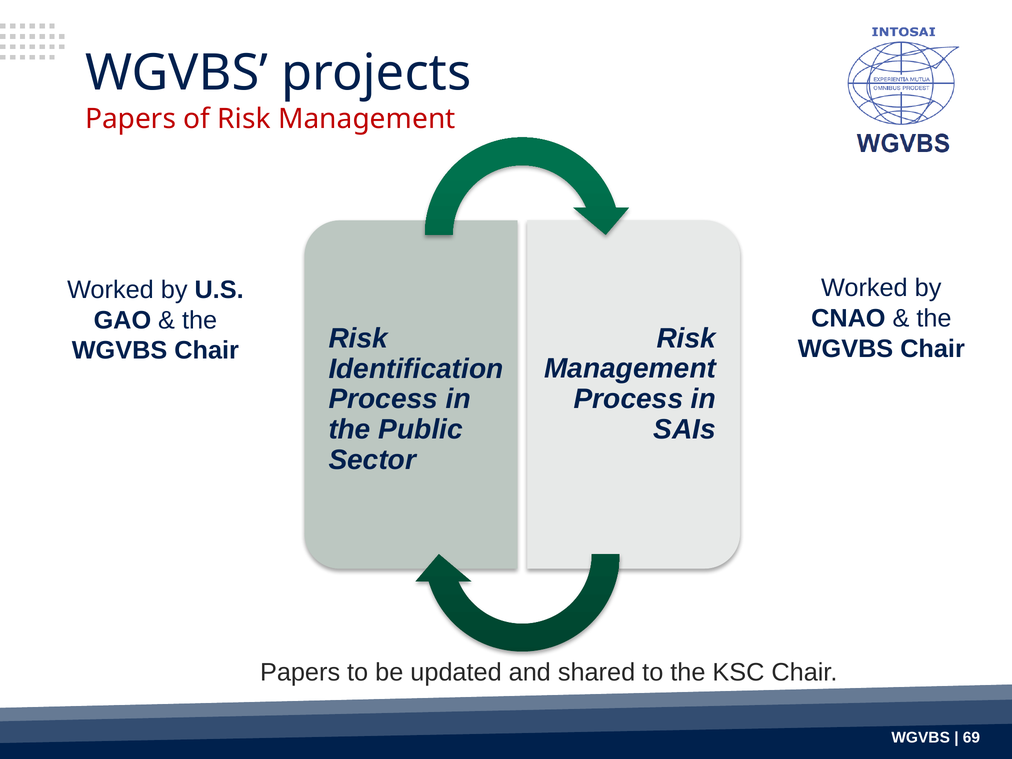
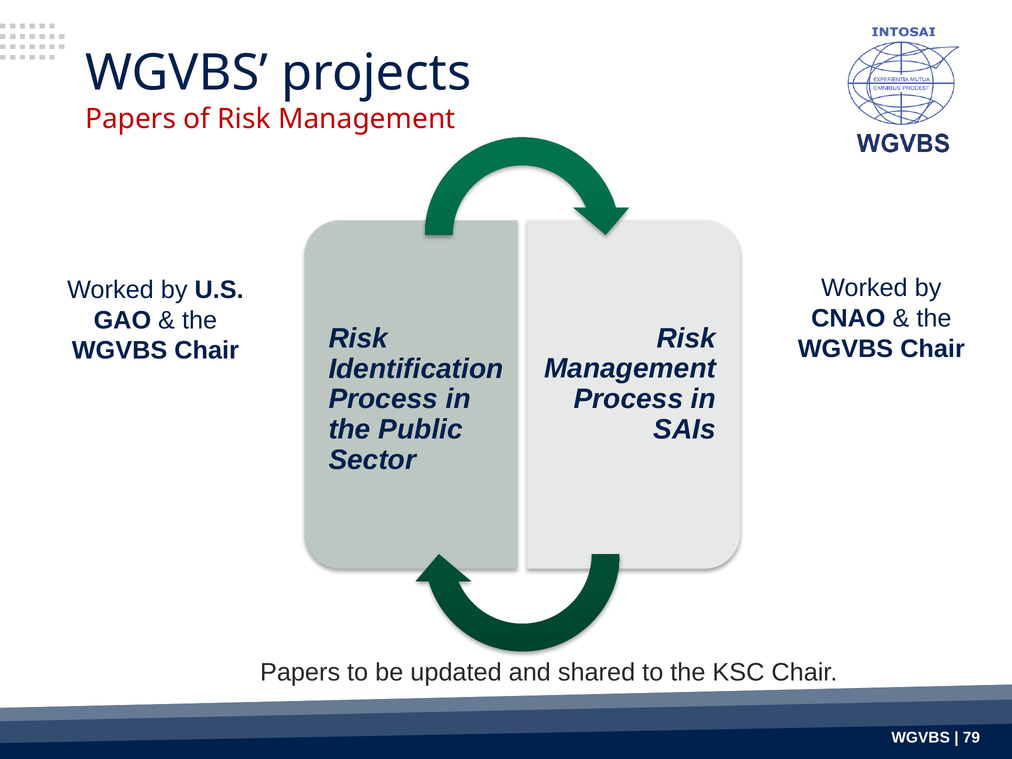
69: 69 -> 79 (971, 738)
